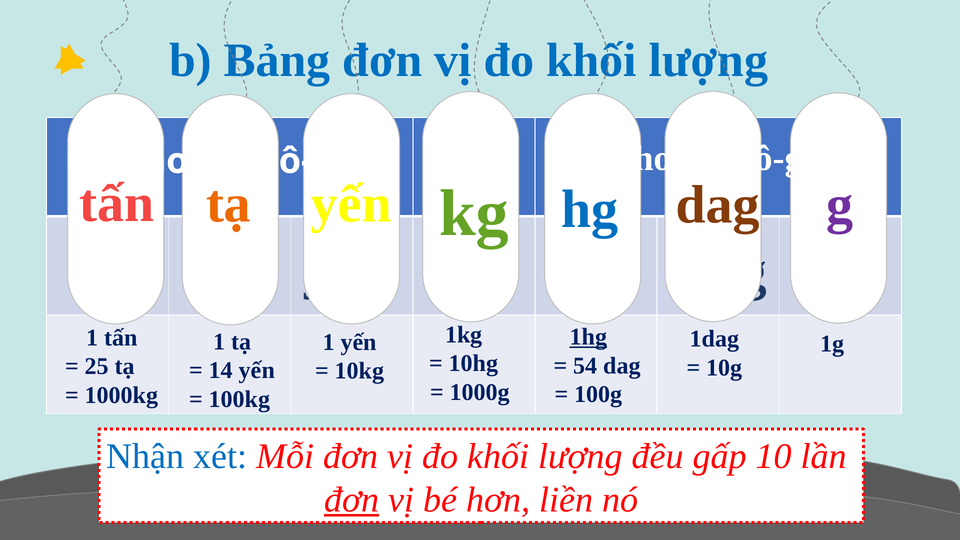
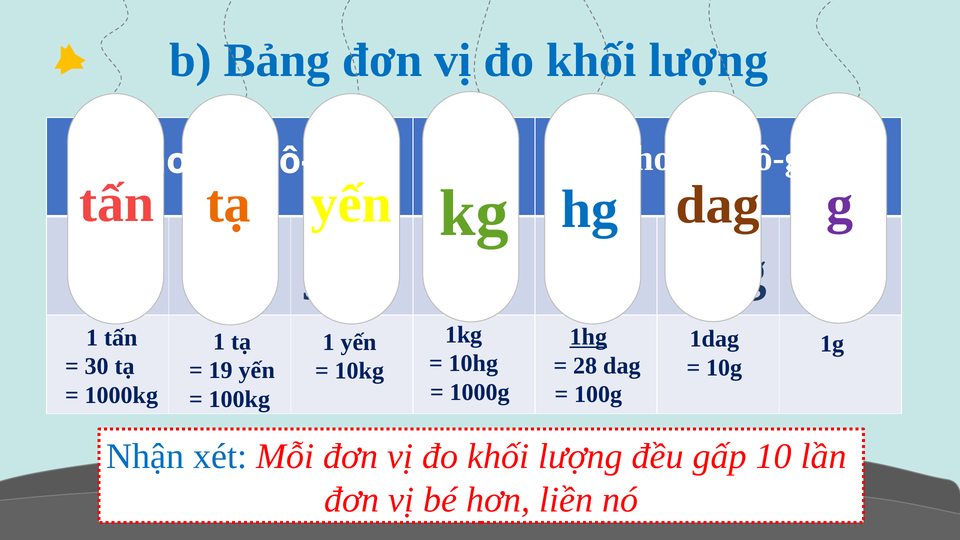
54: 54 -> 28 (585, 366)
25: 25 -> 30 (97, 367)
14: 14 -> 19 (221, 370)
đơn underline: present -> none (352, 500)
